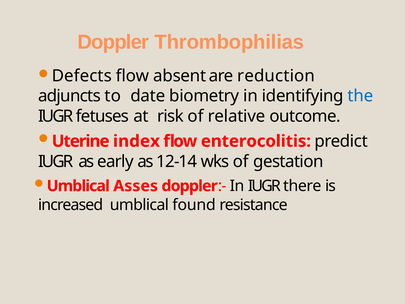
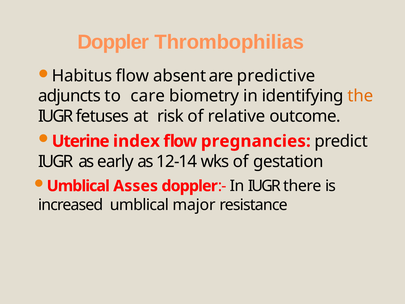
Defects: Defects -> Habitus (82, 76)
reduction: reduction -> predictive (276, 76)
date: date -> care (148, 96)
the colour: blue -> orange (360, 96)
enterocolitis: enterocolitis -> pregnancies (256, 141)
found: found -> major (194, 205)
